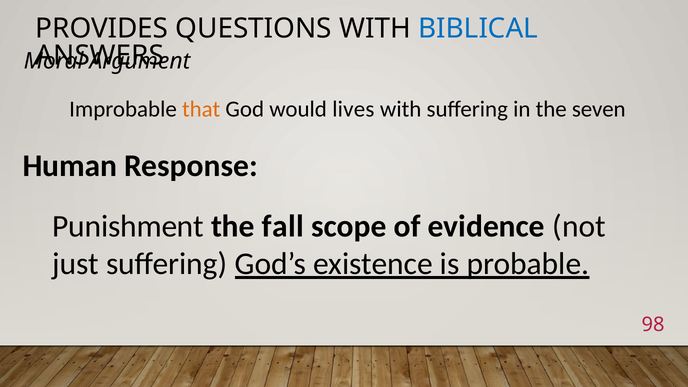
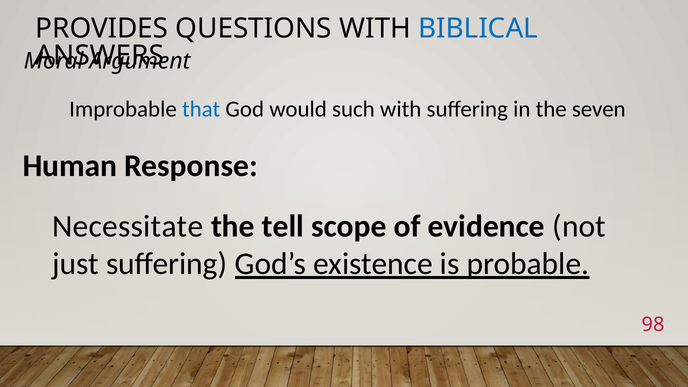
that colour: orange -> blue (201, 109)
lives: lives -> such (353, 109)
Punishment: Punishment -> Necessitate (128, 226)
fall: fall -> tell (283, 226)
